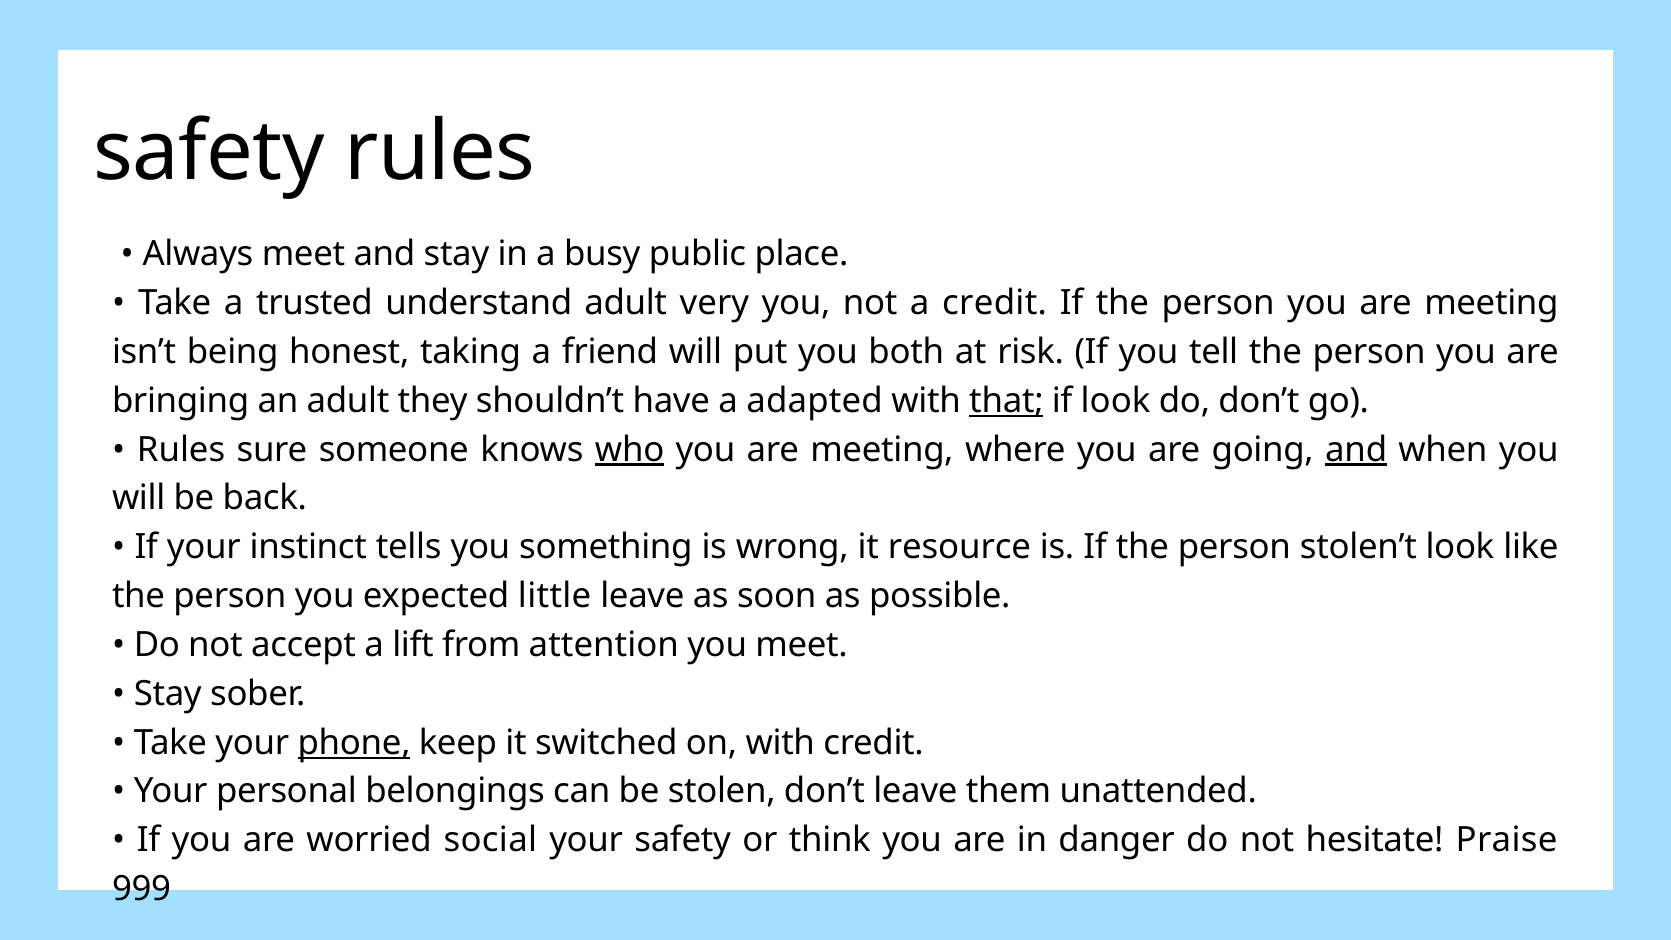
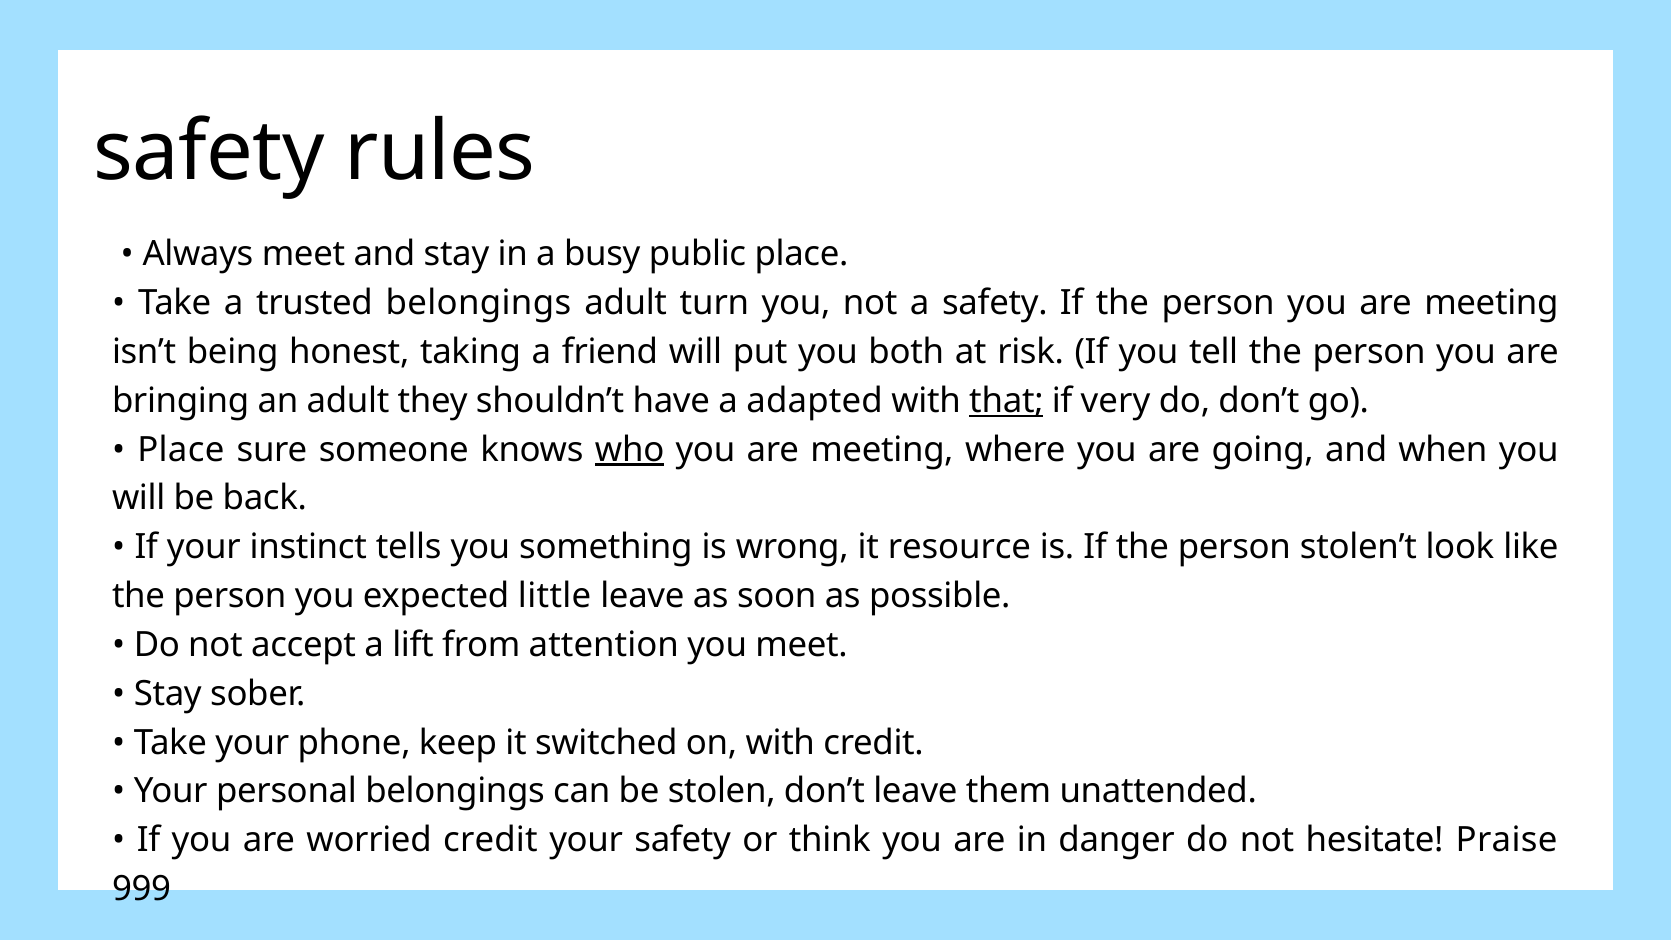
trusted understand: understand -> belongings (478, 303)
very: very -> turn (714, 303)
a credit: credit -> safety (995, 303)
if look: look -> very (1116, 401)
Rules: Rules -> Place (181, 449)
and underline: present -> none (1356, 449)
phone underline: present -> none (354, 743)
worried social: social -> credit (490, 840)
